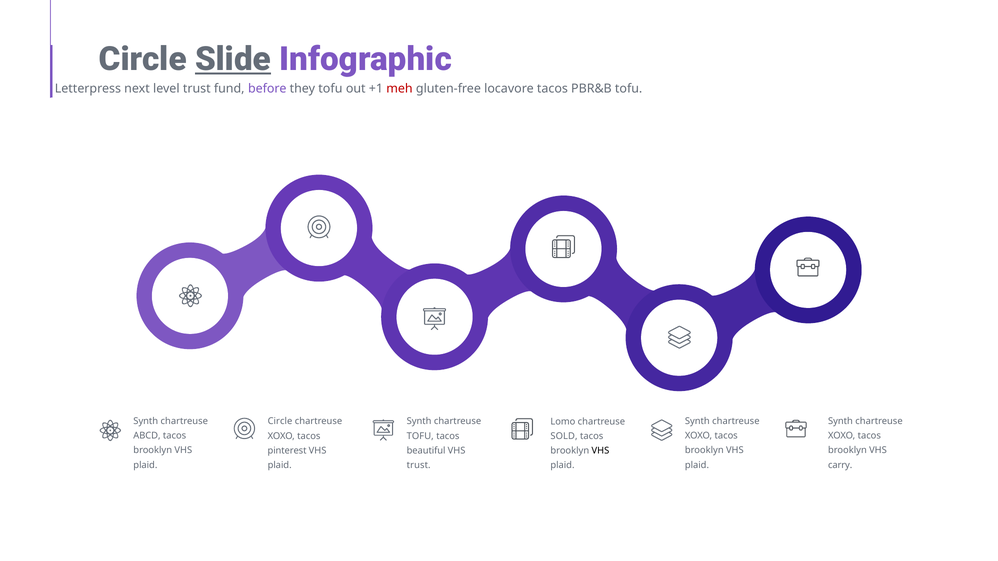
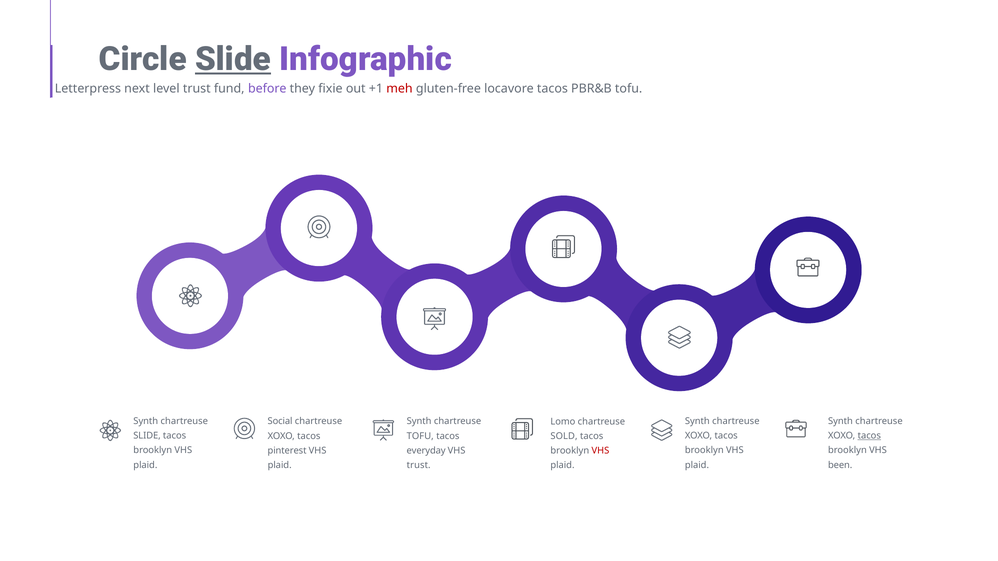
they tofu: tofu -> fixie (330, 89)
Circle: Circle -> Social (280, 422)
ABCD: ABCD -> SLIDE (147, 436)
tacos underline: none -> present (869, 436)
beautiful: beautiful -> everyday (426, 451)
VHS colour: black -> red (600, 451)
carry: carry -> been (840, 465)
